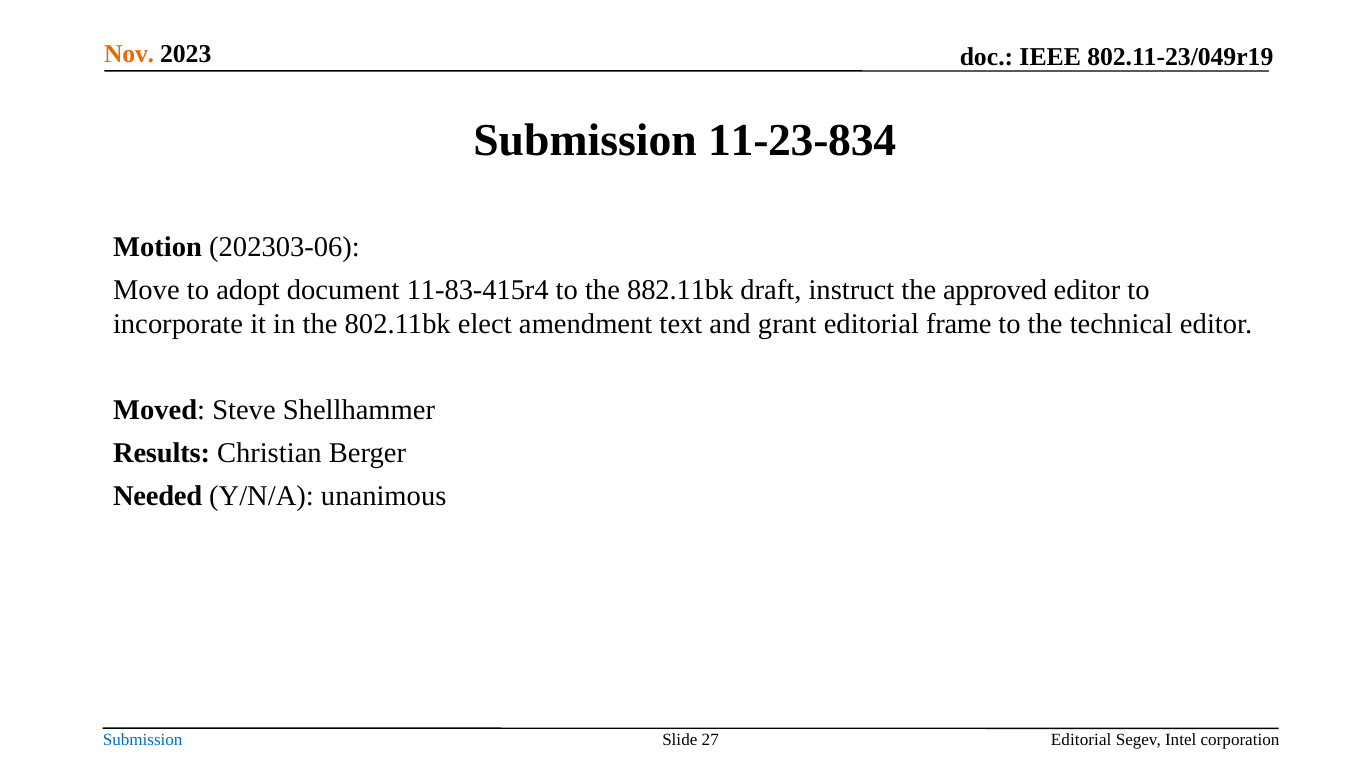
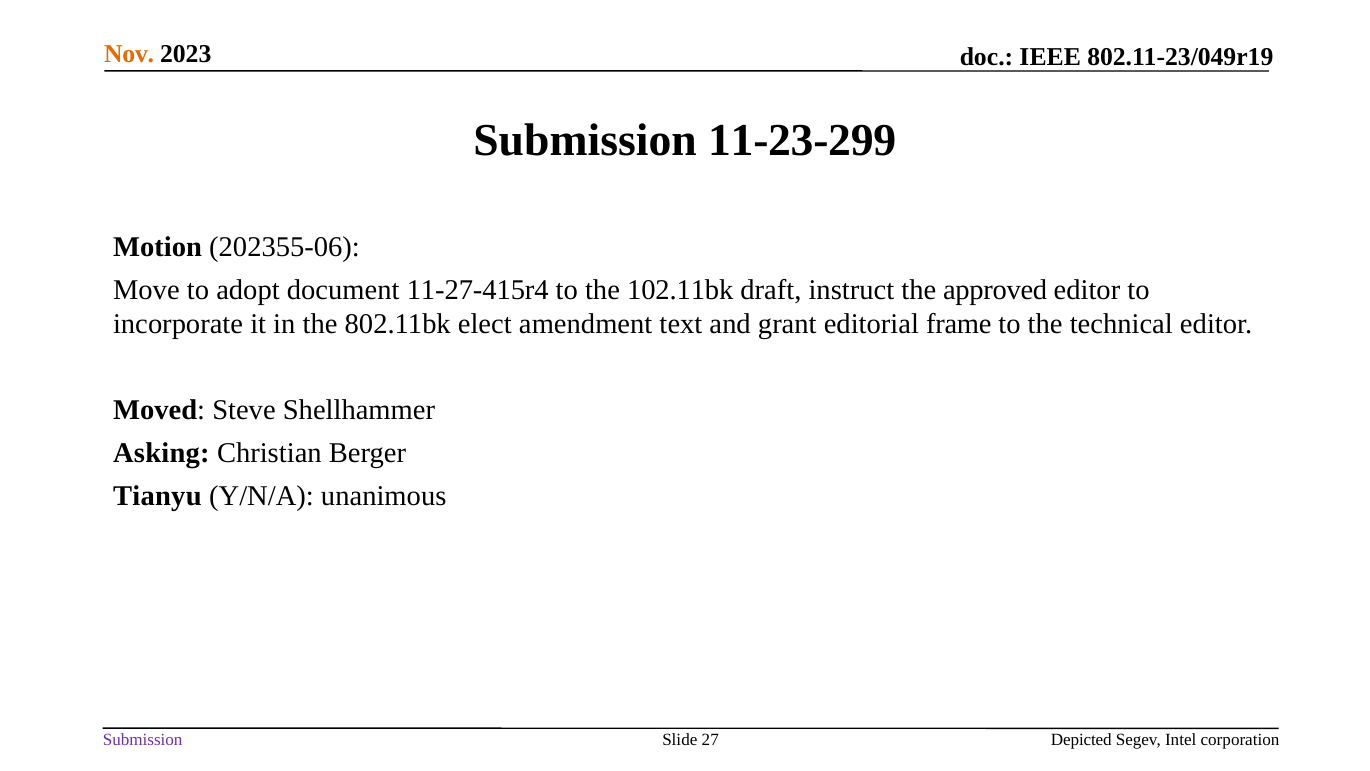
11-23-834: 11-23-834 -> 11-23-299 (802, 140)
202303-06: 202303-06 -> 202355-06 (285, 247)
11-83-415r4: 11-83-415r4 -> 11-27-415r4 (478, 290)
882.11bk: 882.11bk -> 102.11bk (680, 290)
Results: Results -> Asking (161, 453)
Needed: Needed -> Tianyu (157, 495)
Submission colour: blue -> purple (143, 739)
Editorial: Editorial -> Depicted (1081, 739)
